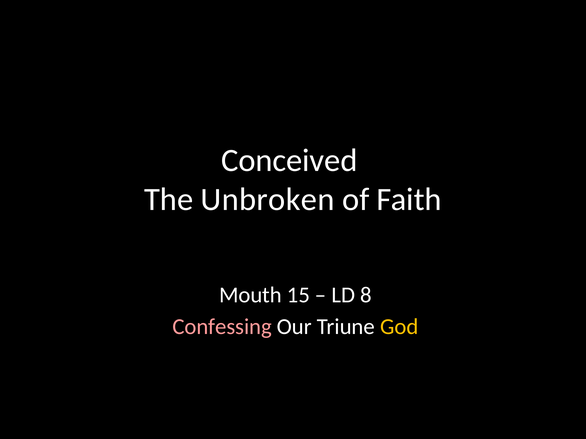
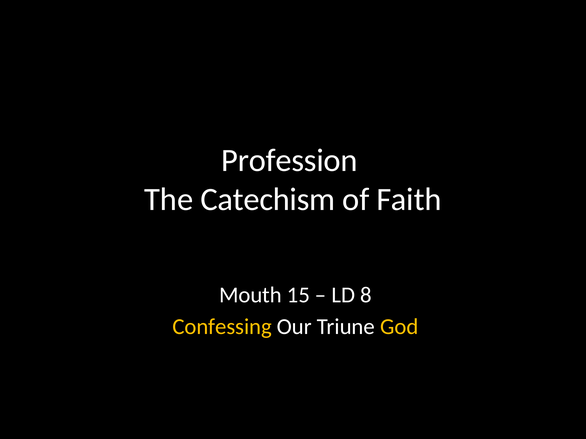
Conceived: Conceived -> Profession (289, 160)
Unbroken: Unbroken -> Catechism (268, 200)
Confessing colour: pink -> yellow (222, 327)
